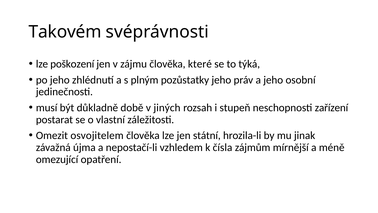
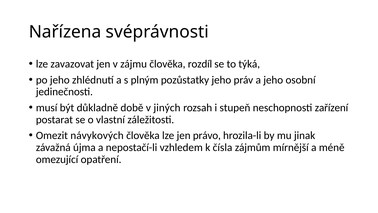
Takovém: Takovém -> Nařízena (65, 32)
poškození: poškození -> zavazovat (72, 64)
které: které -> rozdíl (200, 64)
osvojitelem: osvojitelem -> návykových (97, 135)
státní: státní -> právo (207, 135)
